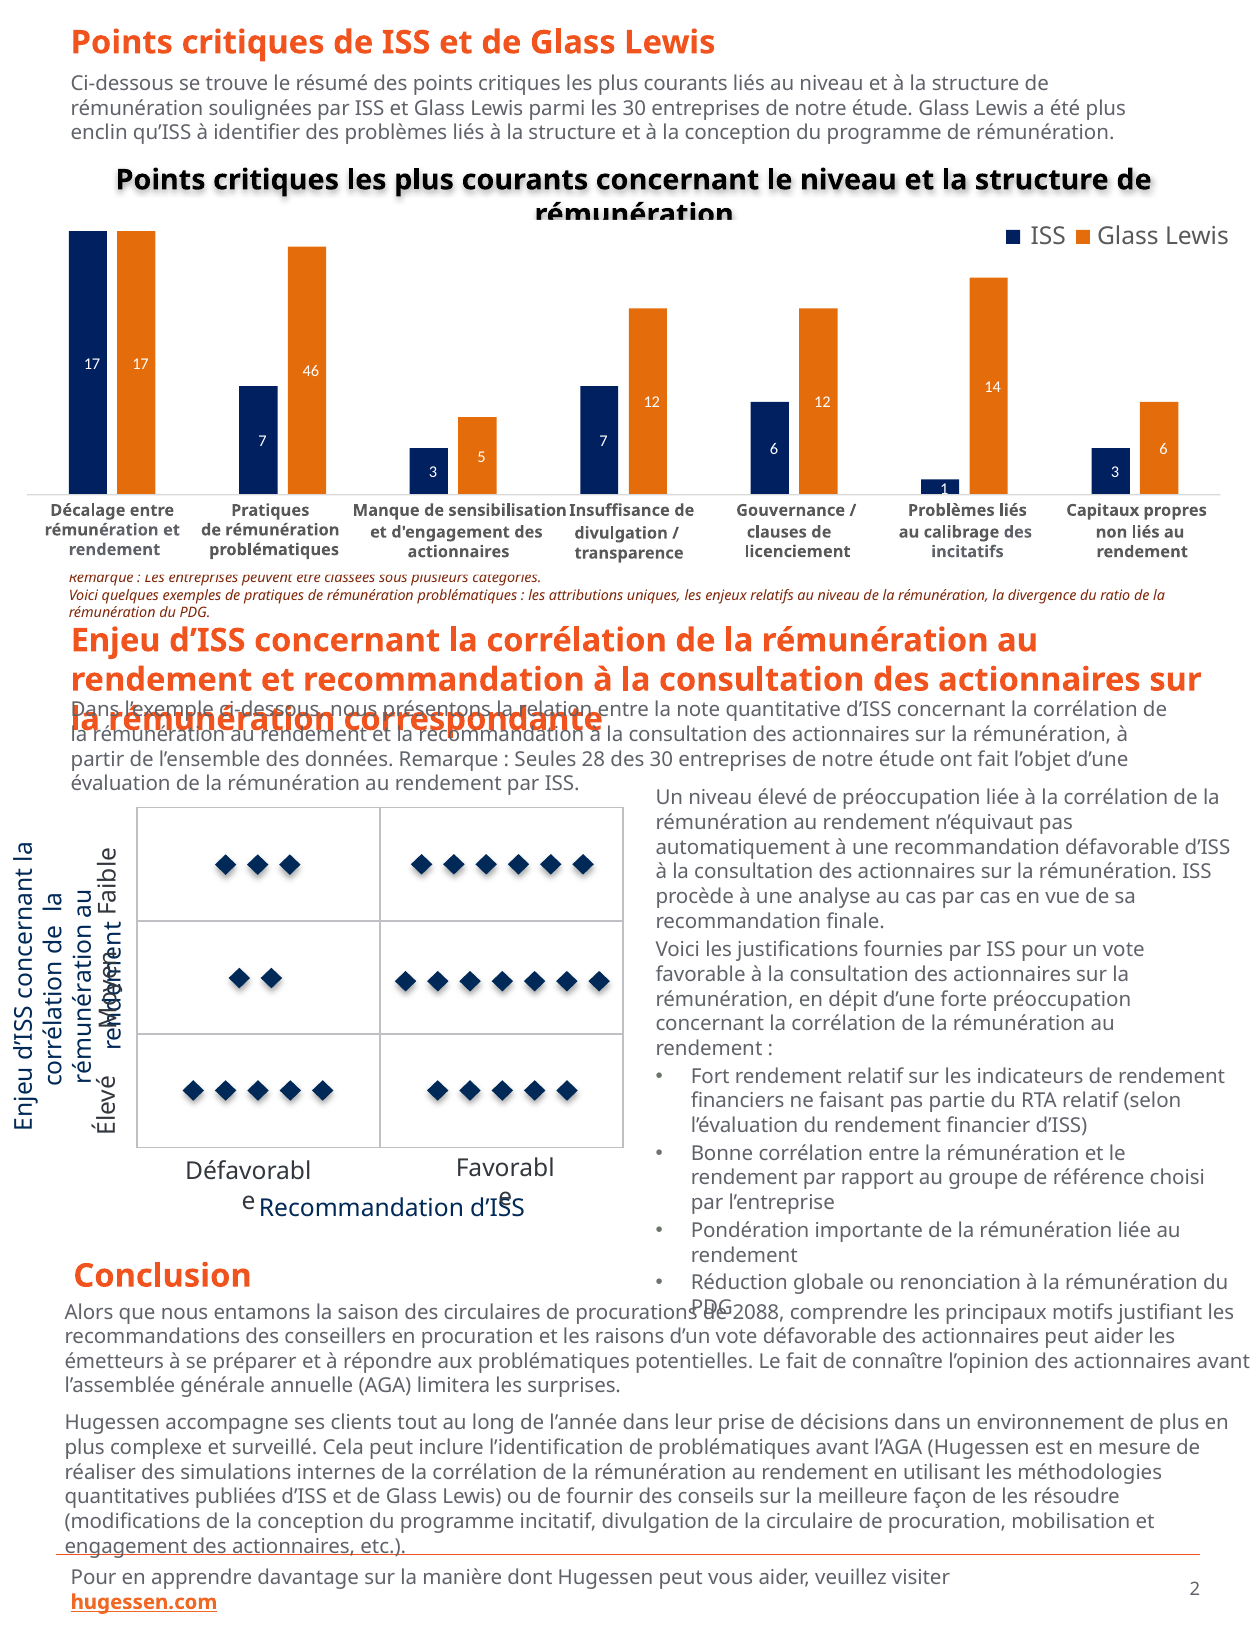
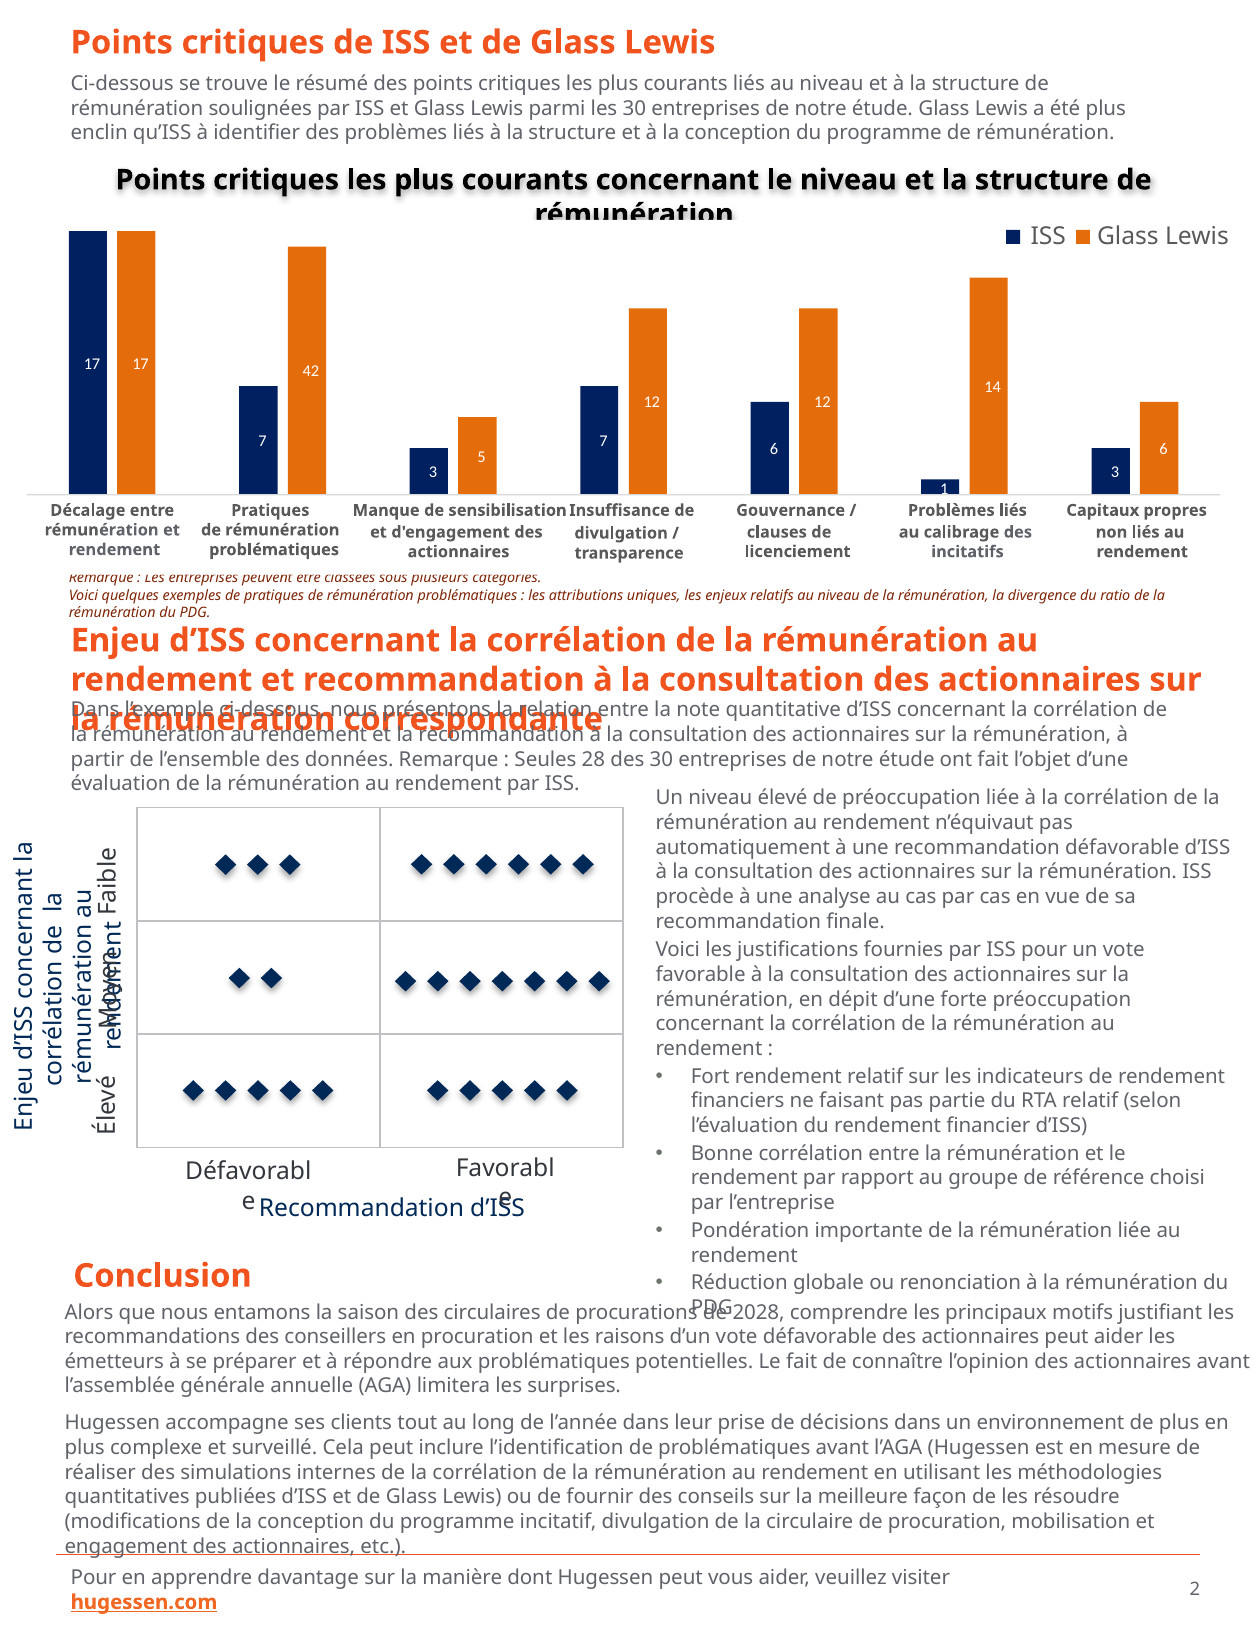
46: 46 -> 42 (311, 372)
2088: 2088 -> 2028 (759, 1313)
